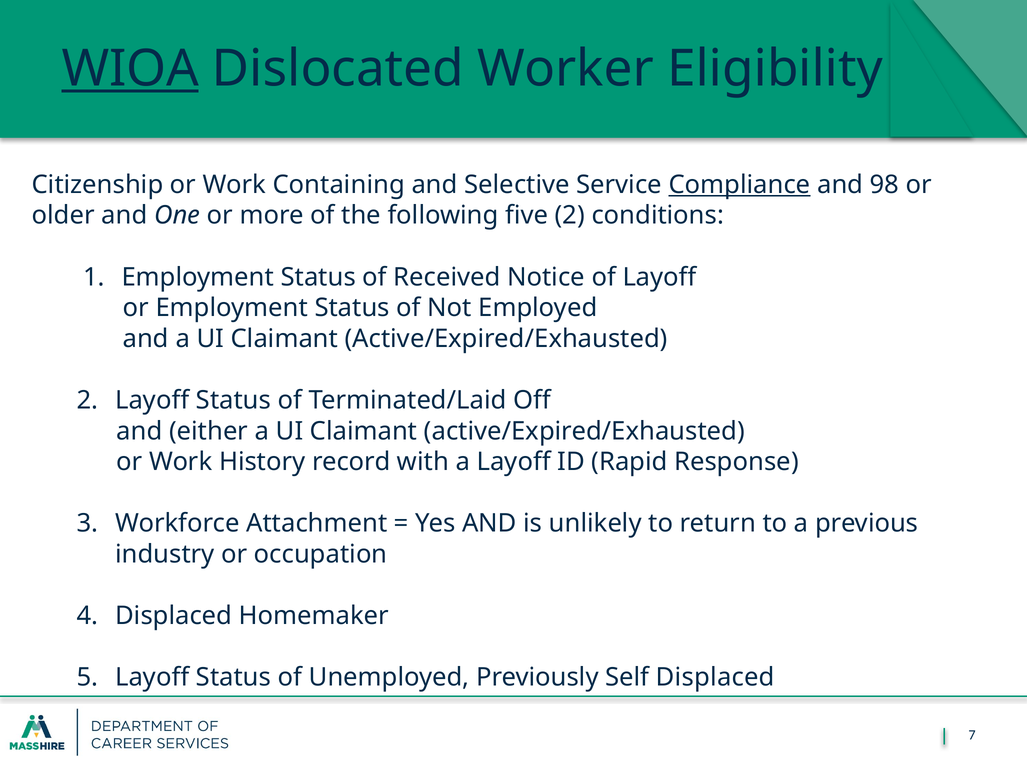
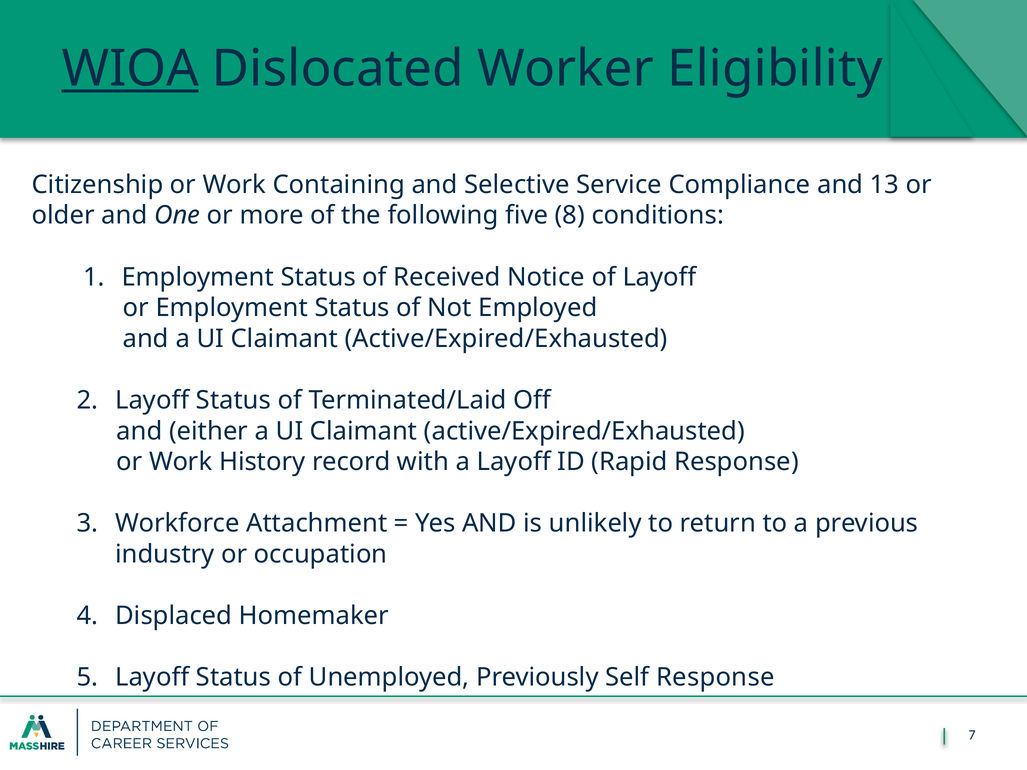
Compliance underline: present -> none (740, 185)
98: 98 -> 13 (884, 185)
five 2: 2 -> 8 (570, 216)
Self Displaced: Displaced -> Response (715, 678)
